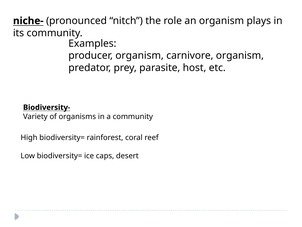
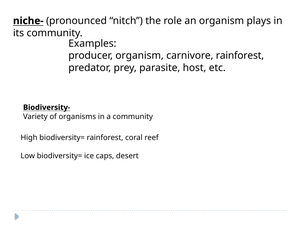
carnivore organism: organism -> rainforest (240, 56)
